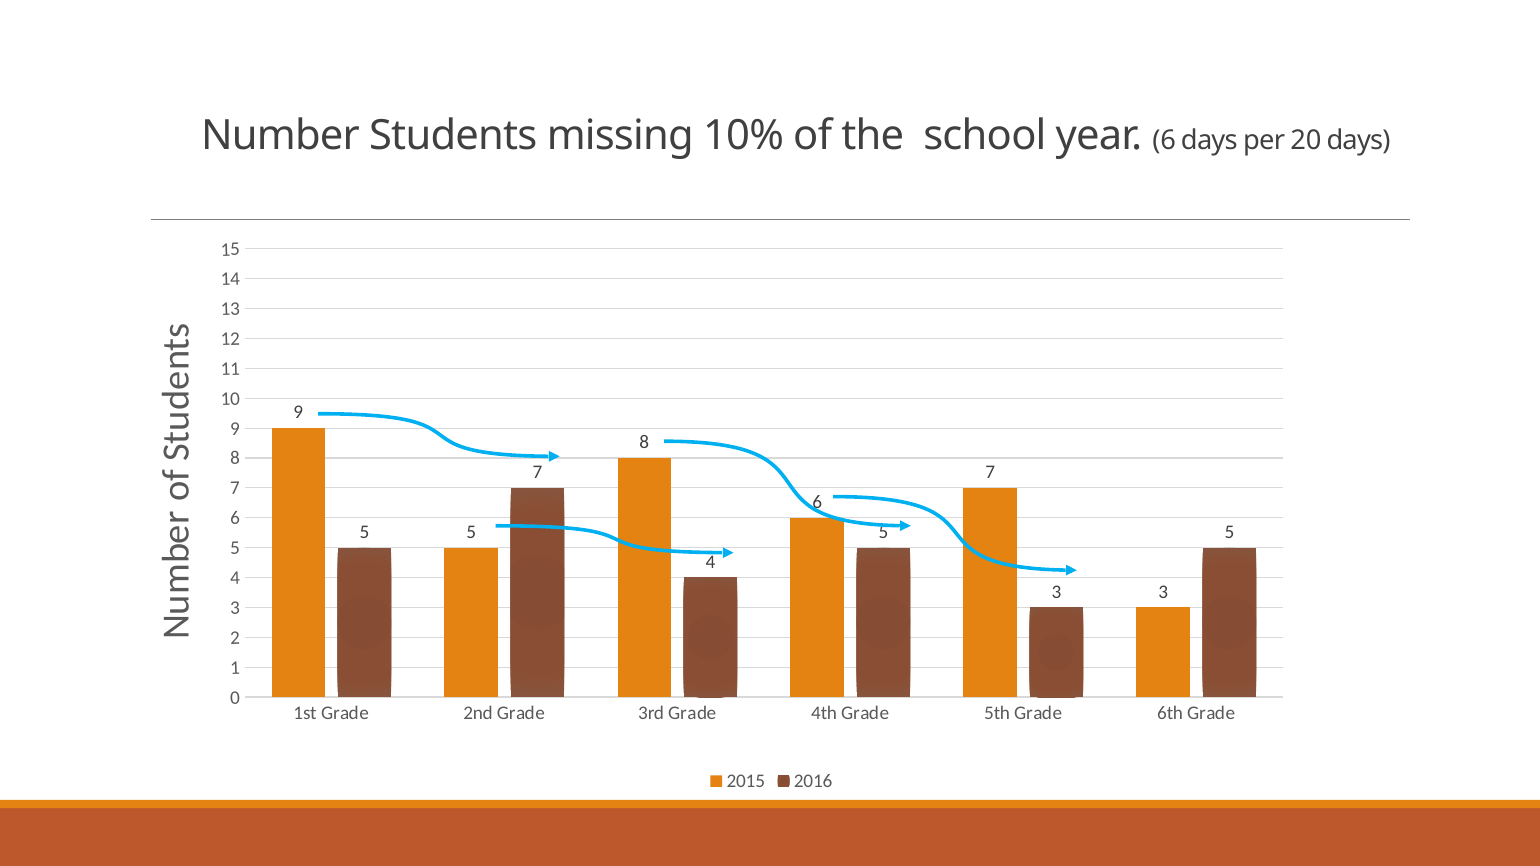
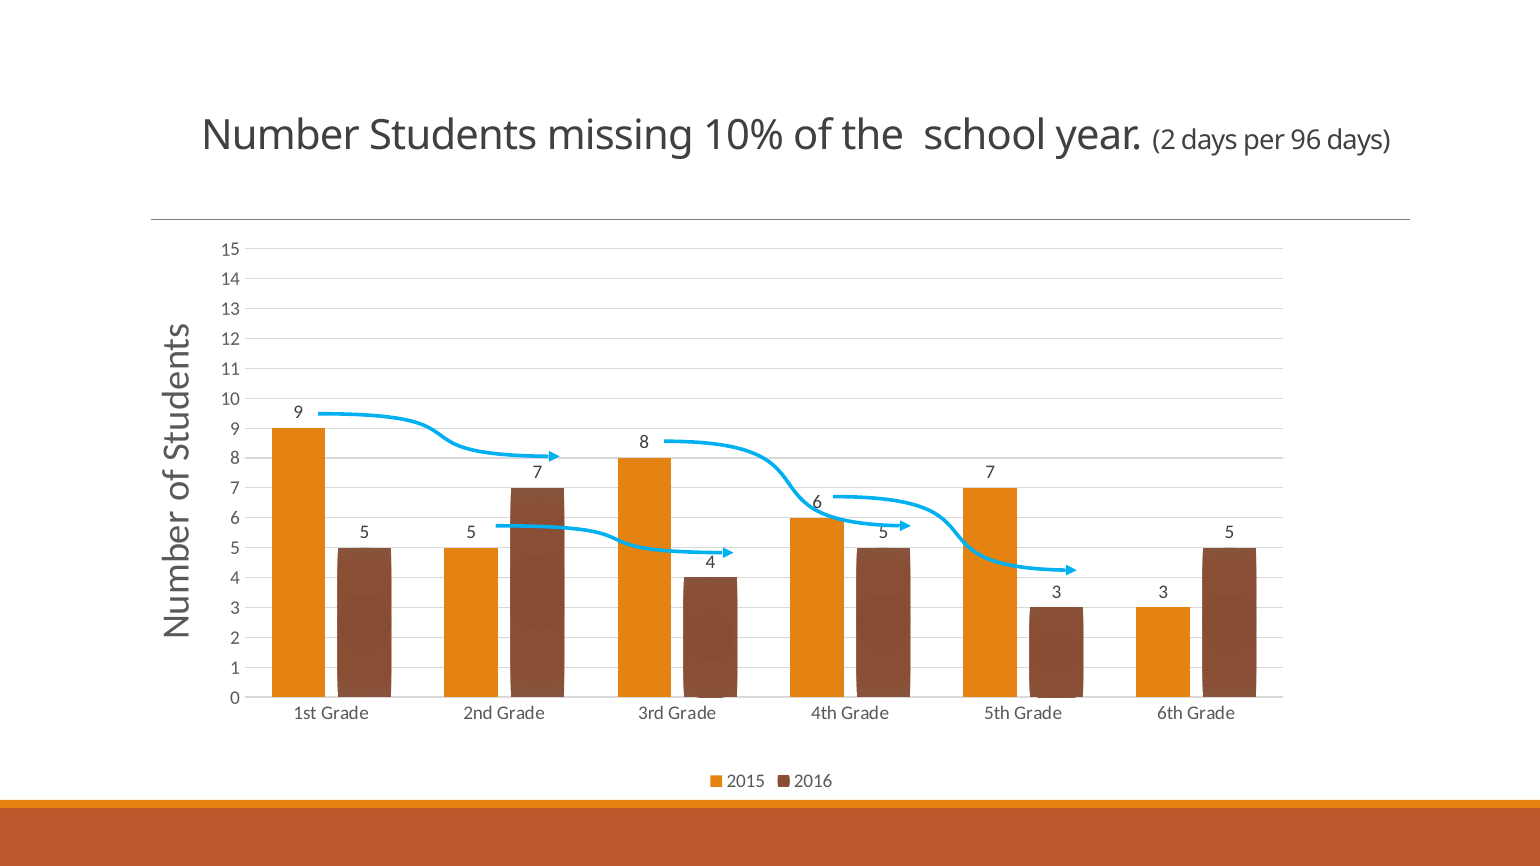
year 6: 6 -> 2 (1164, 141)
20: 20 -> 96 (1306, 141)
